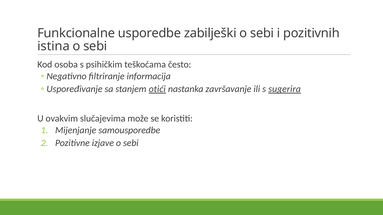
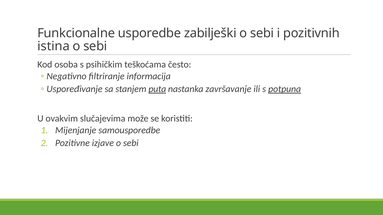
otići: otići -> puta (157, 89)
sugerira: sugerira -> potpuna (285, 89)
